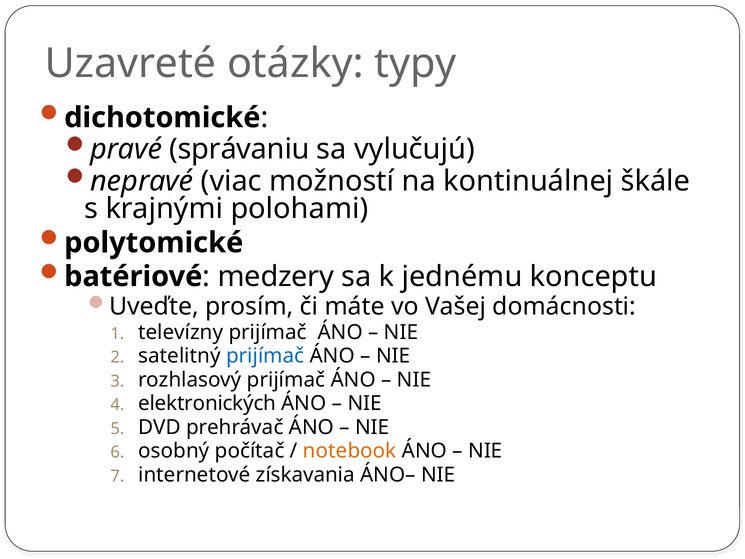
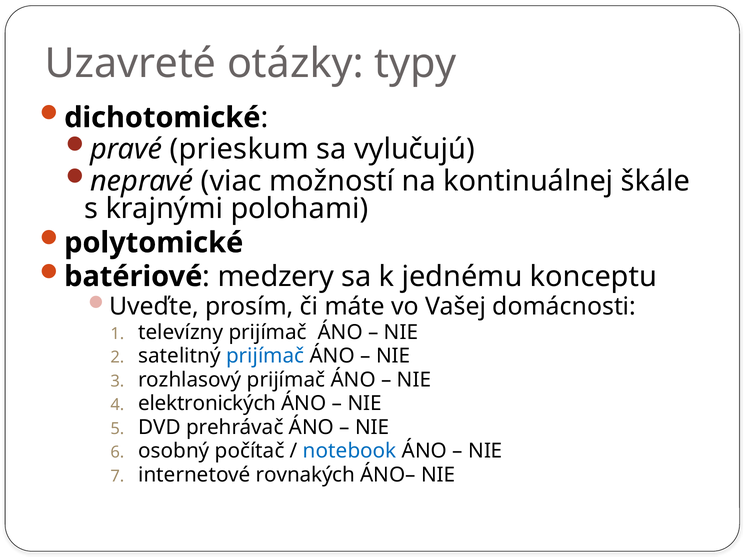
správaniu: správaniu -> prieskum (239, 149)
notebook colour: orange -> blue (350, 451)
získavania: získavania -> rovnakých (305, 475)
